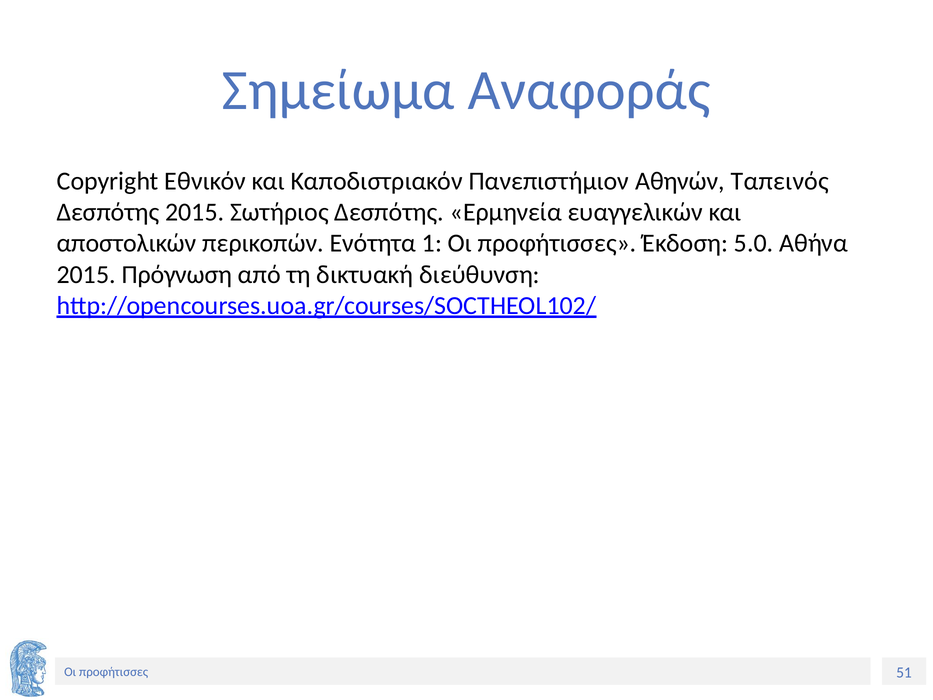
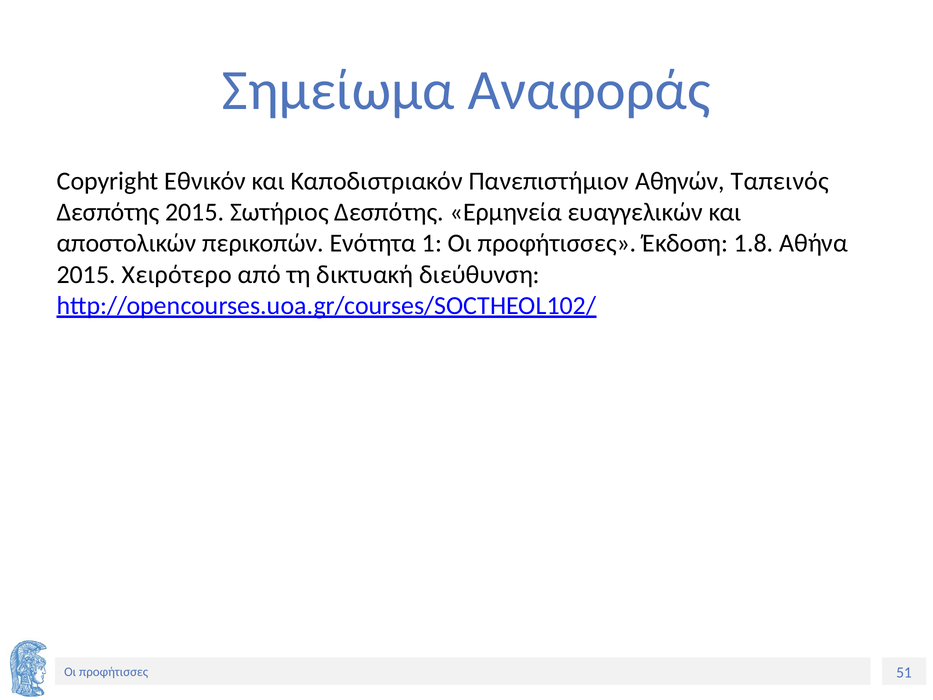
5.0: 5.0 -> 1.8 (754, 243)
Πρόγνωση: Πρόγνωση -> Χειρότερο (177, 274)
